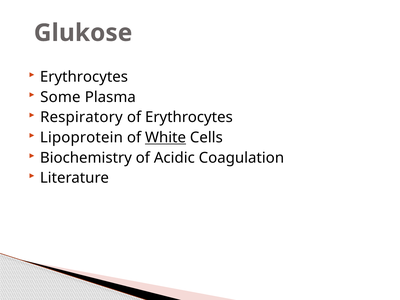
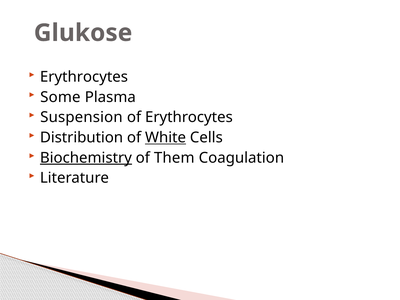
Respiratory: Respiratory -> Suspension (81, 117)
Lipoprotein: Lipoprotein -> Distribution (82, 138)
Biochemistry underline: none -> present (86, 158)
Acidic: Acidic -> Them (174, 158)
